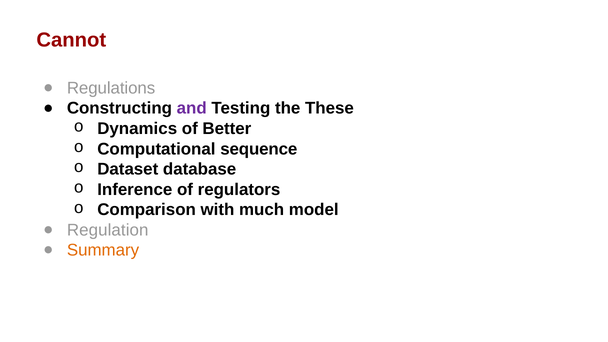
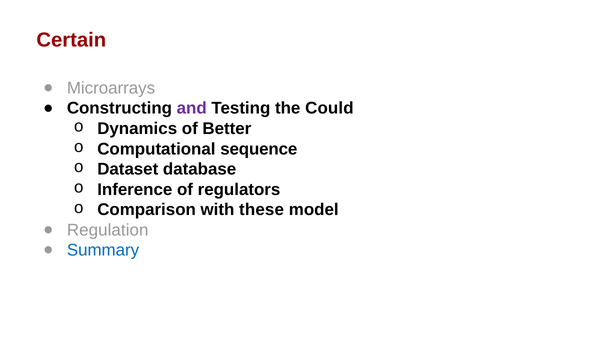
Cannot: Cannot -> Certain (71, 40)
Regulations: Regulations -> Microarrays (111, 88)
These: These -> Could (329, 108)
much: much -> these (262, 210)
Summary colour: orange -> blue (103, 250)
